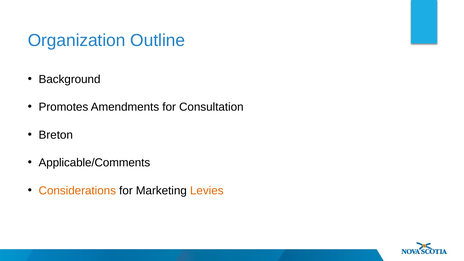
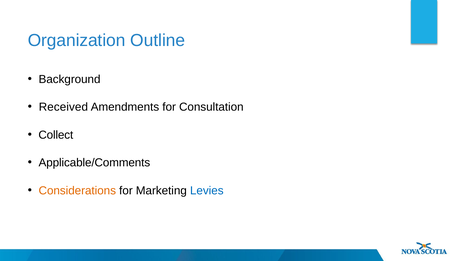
Promotes: Promotes -> Received (63, 107)
Breton: Breton -> Collect (56, 135)
Levies colour: orange -> blue (207, 191)
